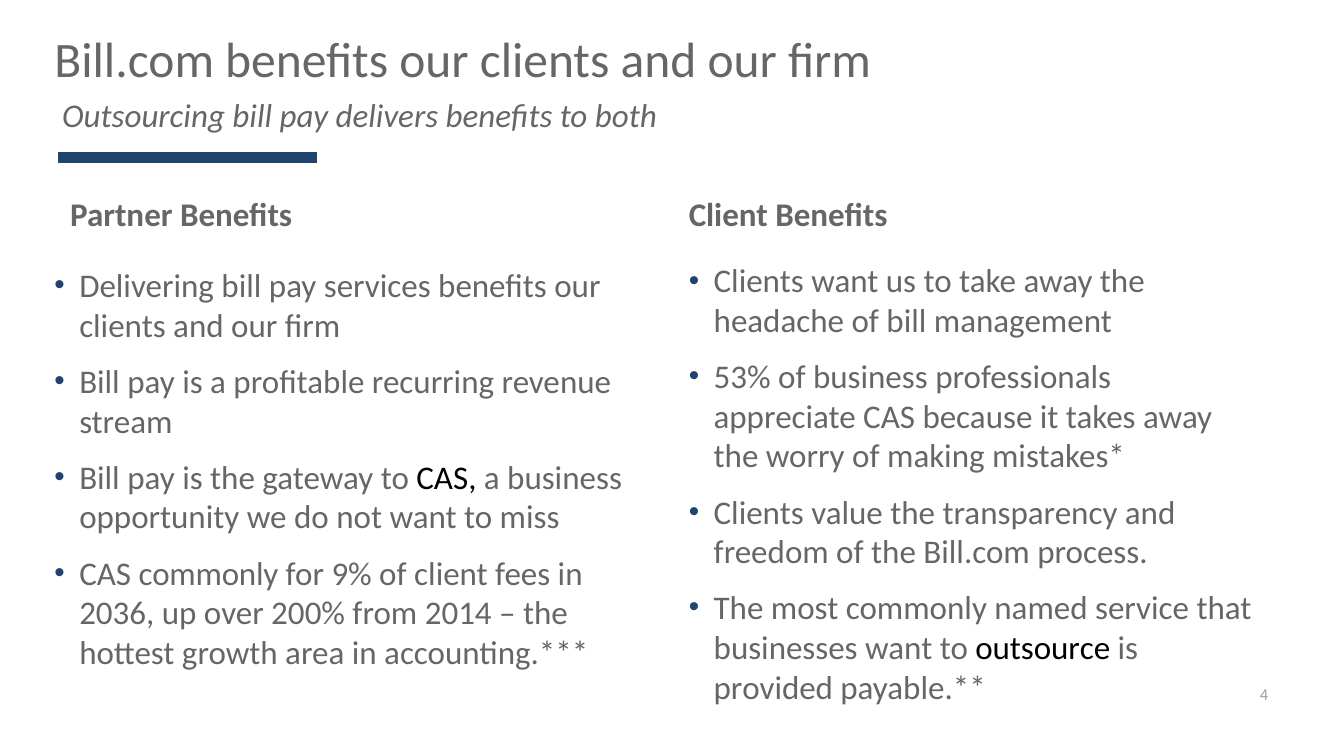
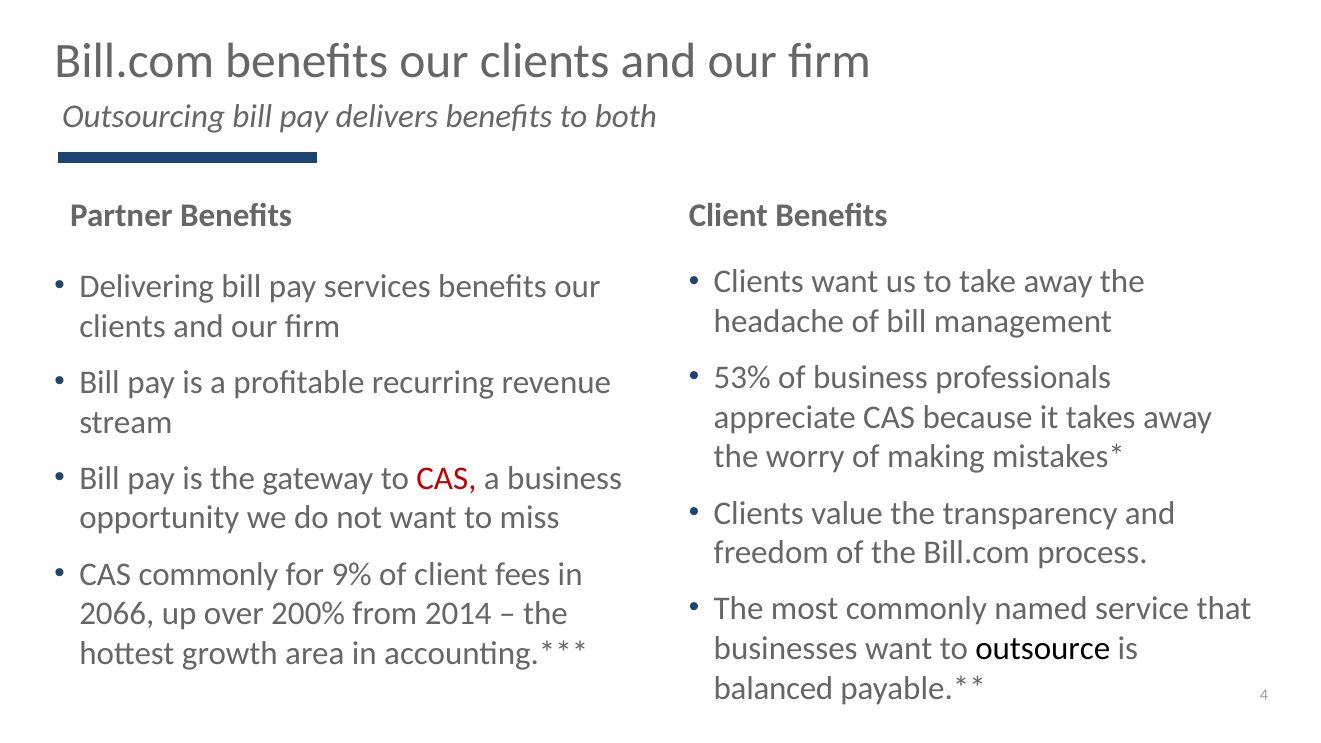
CAS colour: black -> red (446, 478)
2036: 2036 -> 2066 (117, 614)
provided: provided -> balanced (773, 688)
